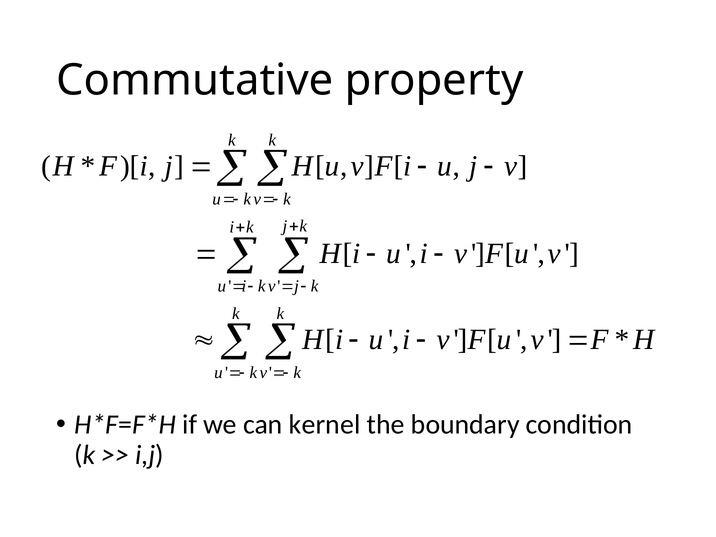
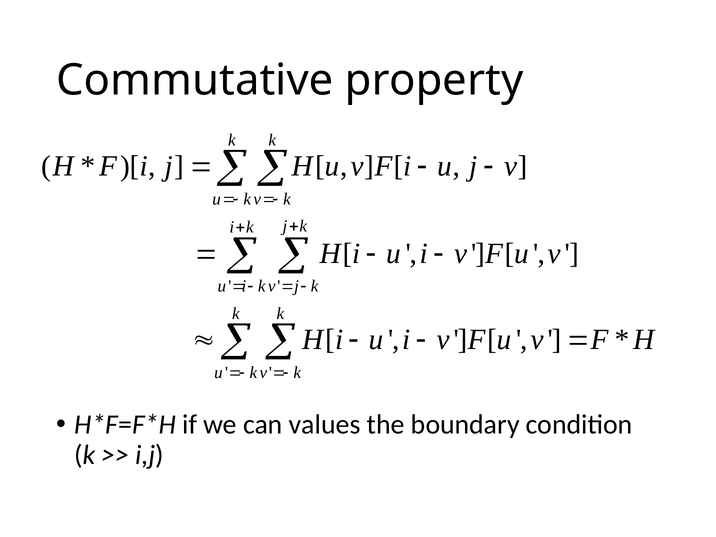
kernel: kernel -> values (325, 425)
